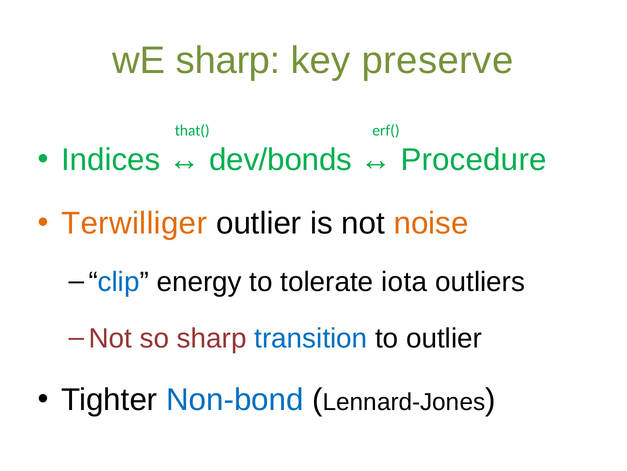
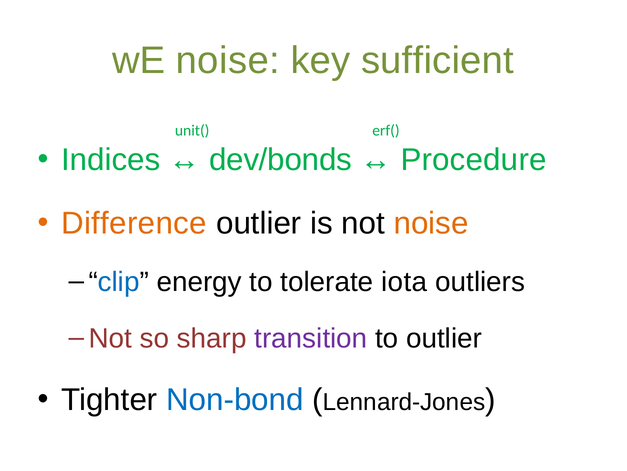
wE sharp: sharp -> noise (228, 61)
preserve: preserve -> sufficient (438, 61)
that(: that( -> unit( (192, 130)
Terwilliger: Terwilliger -> Difference (134, 223)
transition colour: blue -> purple (311, 338)
